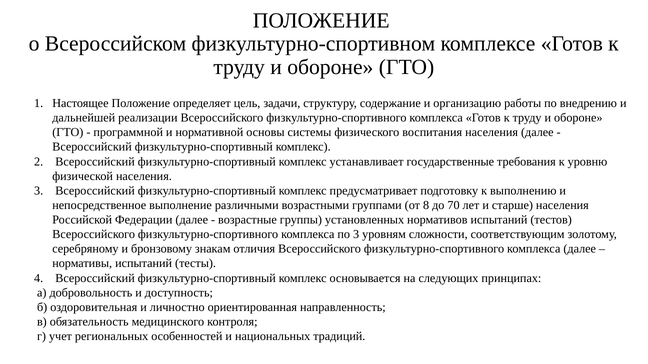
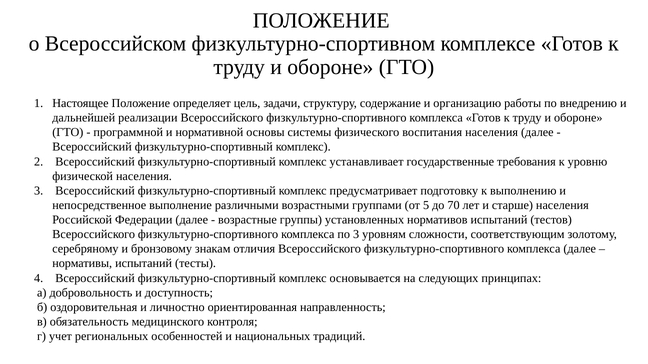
8: 8 -> 5 (426, 205)
